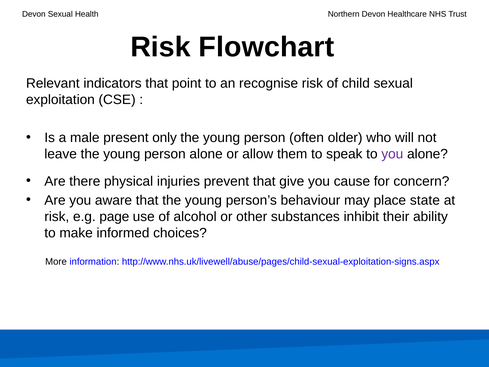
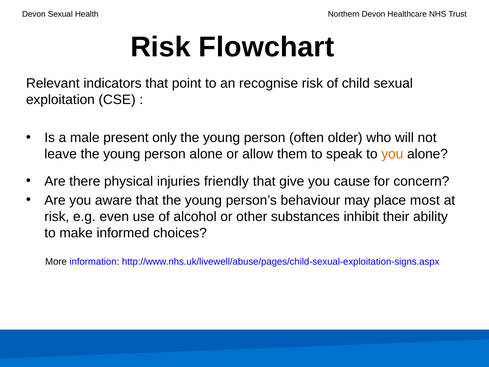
you colour: purple -> orange (392, 154)
prevent: prevent -> friendly (226, 181)
state: state -> most (425, 200)
page: page -> even (114, 216)
